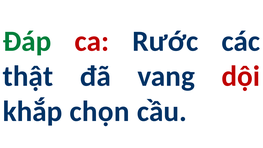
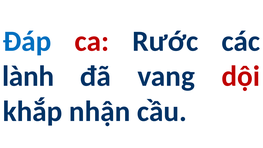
Đáp colour: green -> blue (27, 41)
thật: thật -> lành (28, 76)
chọn: chọn -> nhận (100, 111)
